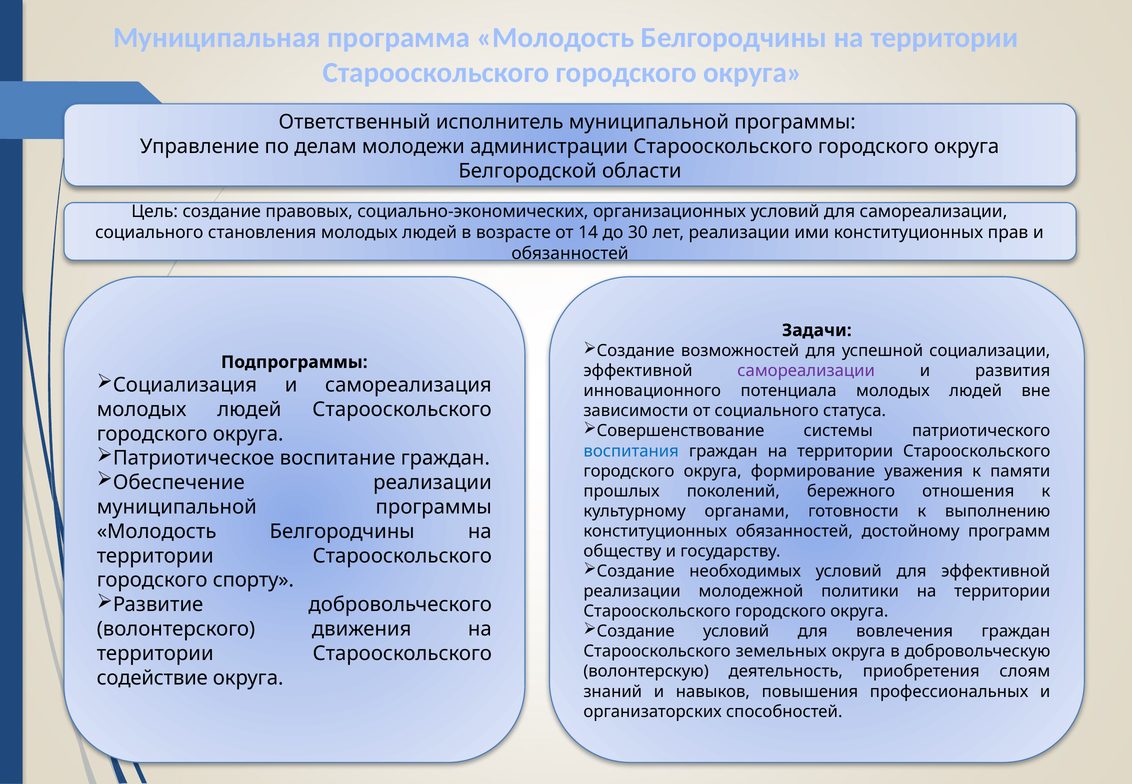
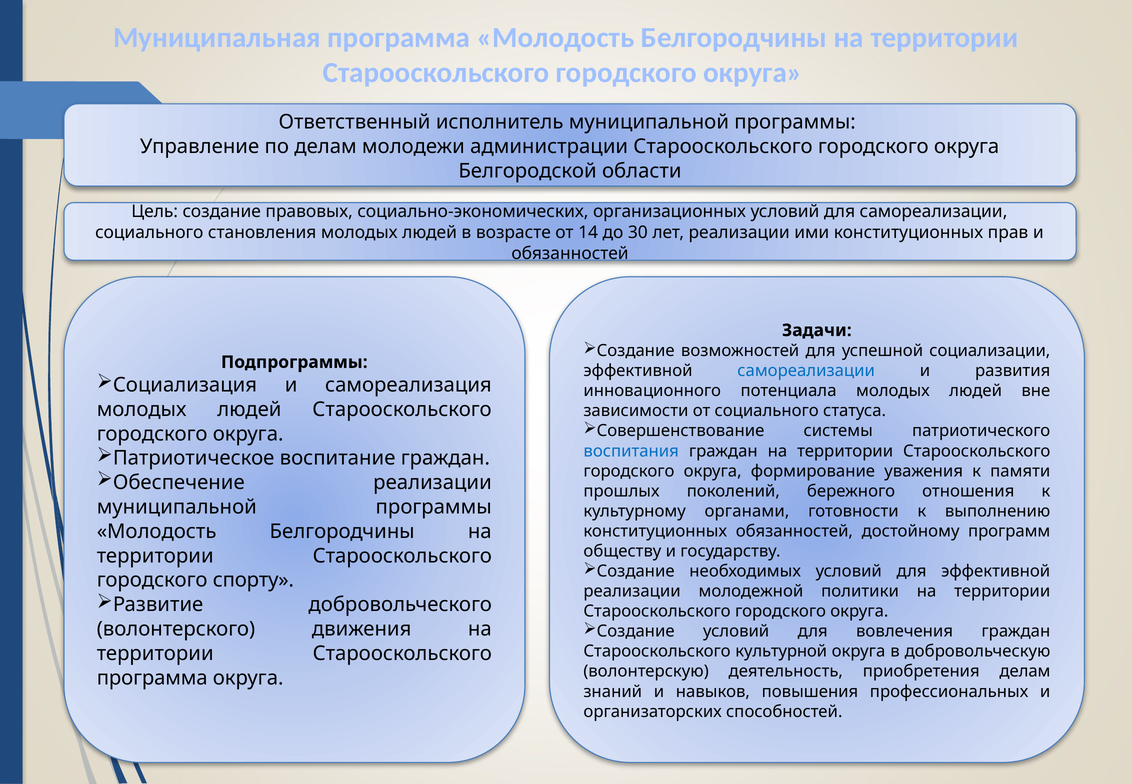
самореализации colour: purple -> blue (806, 371)
земельных: земельных -> культурной (781, 651)
приобретения слоям: слоям -> делам (1025, 671)
содействие: содействие -> программа (152, 678)
